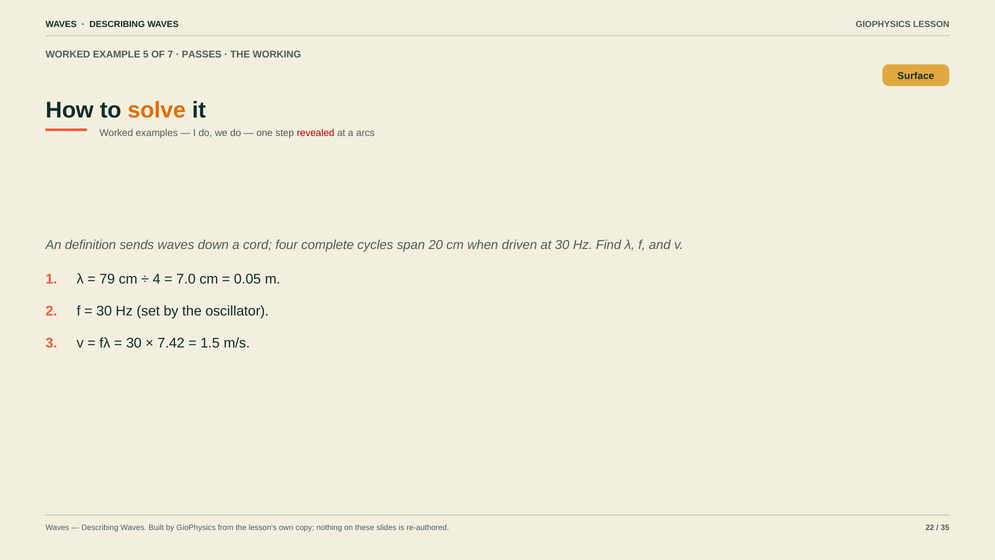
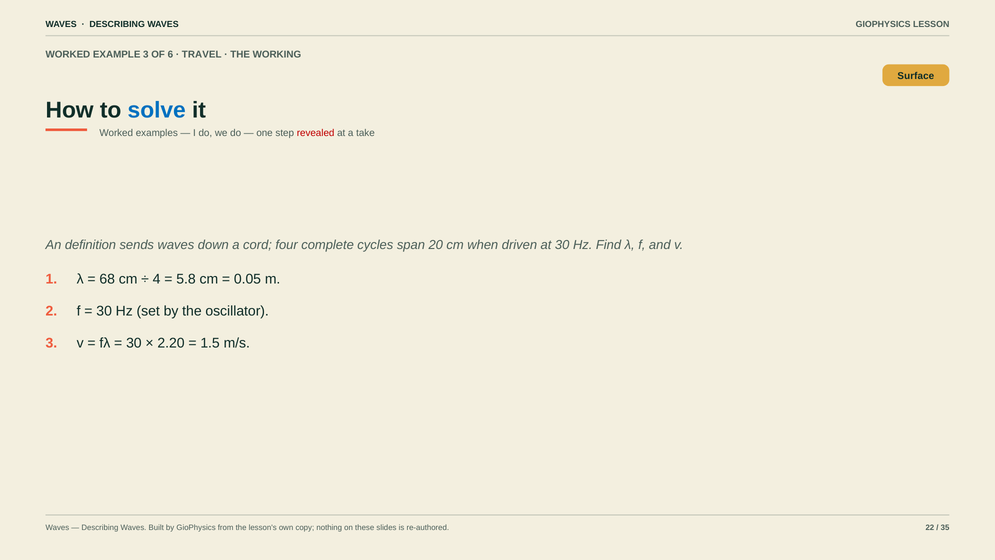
EXAMPLE 5: 5 -> 3 (146, 54)
7: 7 -> 6 (170, 54)
PASSES: PASSES -> TRAVEL (202, 54)
solve colour: orange -> blue (157, 110)
arcs: arcs -> take (365, 133)
79: 79 -> 68 (107, 279)
7.0: 7.0 -> 5.8 (186, 279)
7.42: 7.42 -> 2.20 (171, 343)
